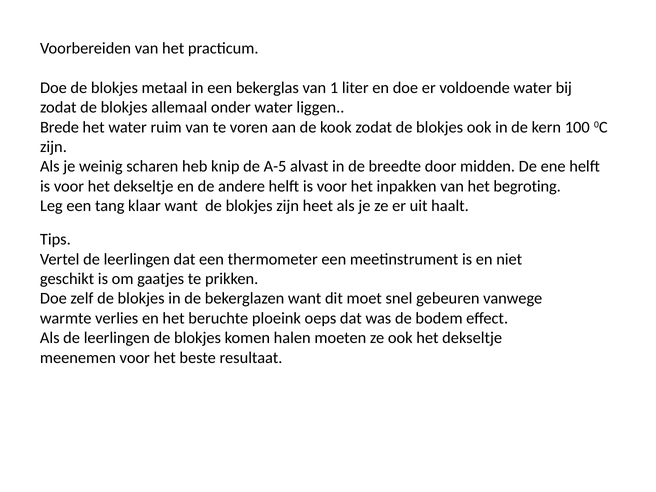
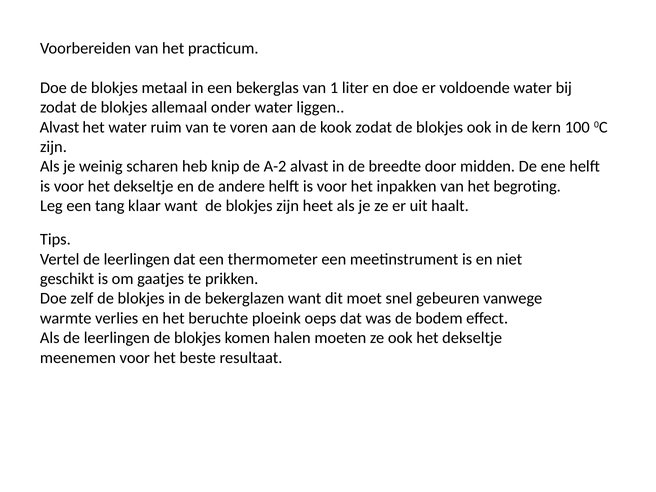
Brede: Brede -> Alvast (60, 127)
A-5: A-5 -> A-2 (275, 166)
